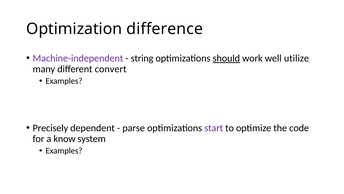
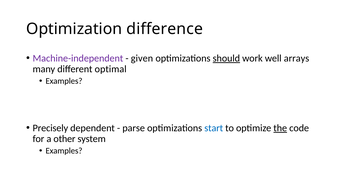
string: string -> given (142, 58)
utilize: utilize -> arrays (297, 58)
convert: convert -> optimal (111, 69)
start colour: purple -> blue (214, 128)
the underline: none -> present (280, 128)
know: know -> other (64, 139)
